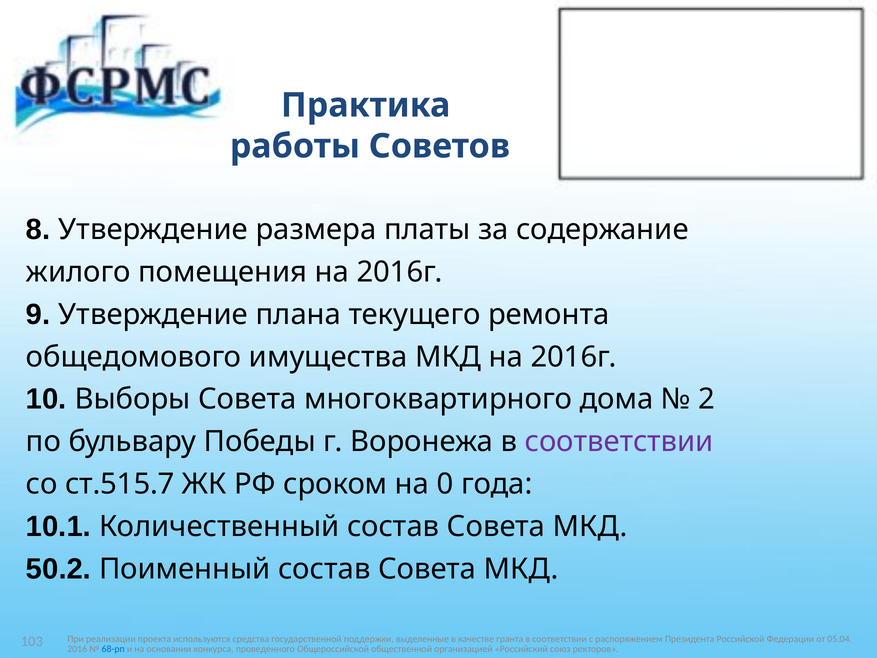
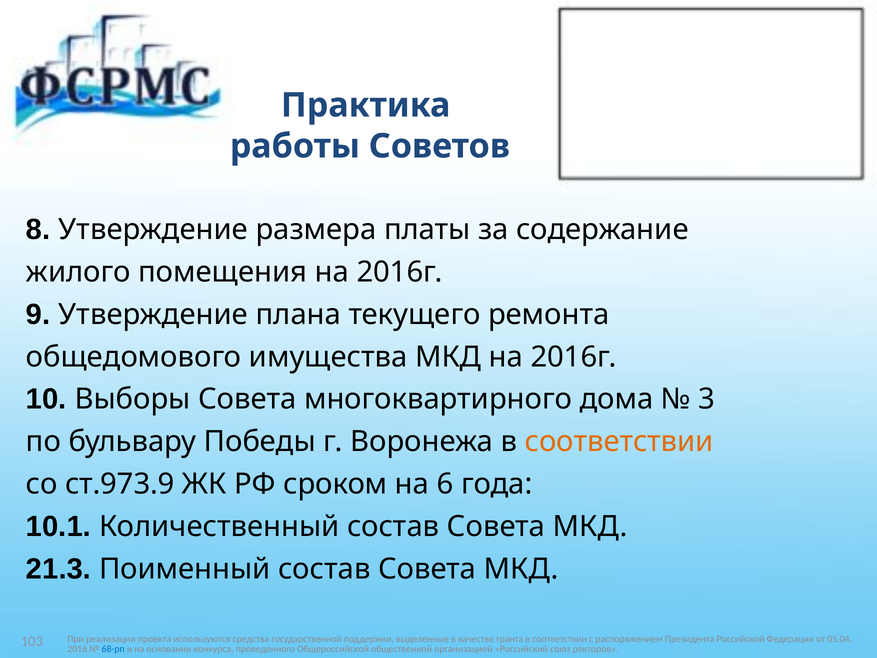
2: 2 -> 3 (707, 399)
соответствии colour: purple -> orange (619, 442)
ст.515.7: ст.515.7 -> ст.973.9 (120, 484)
0: 0 -> 6 (445, 484)
50.2: 50.2 -> 21.3 (58, 569)
